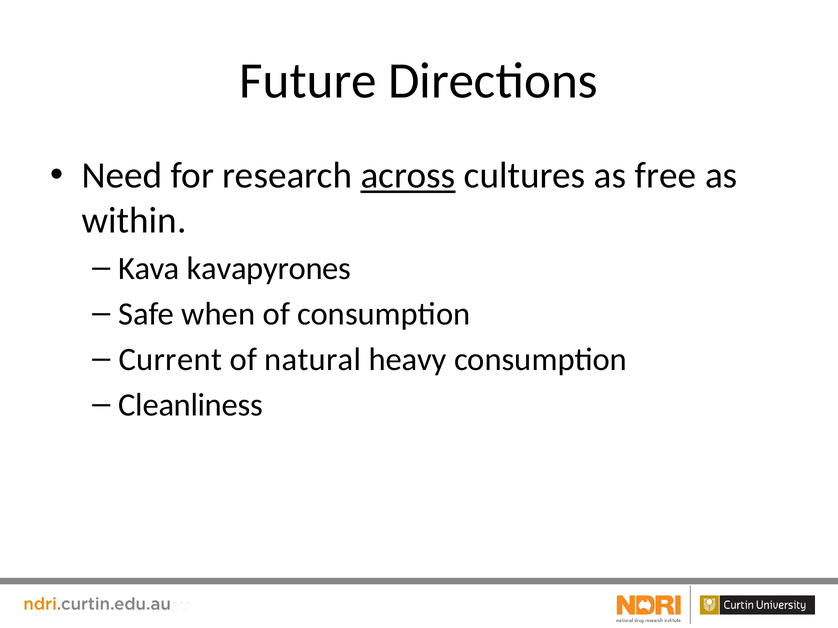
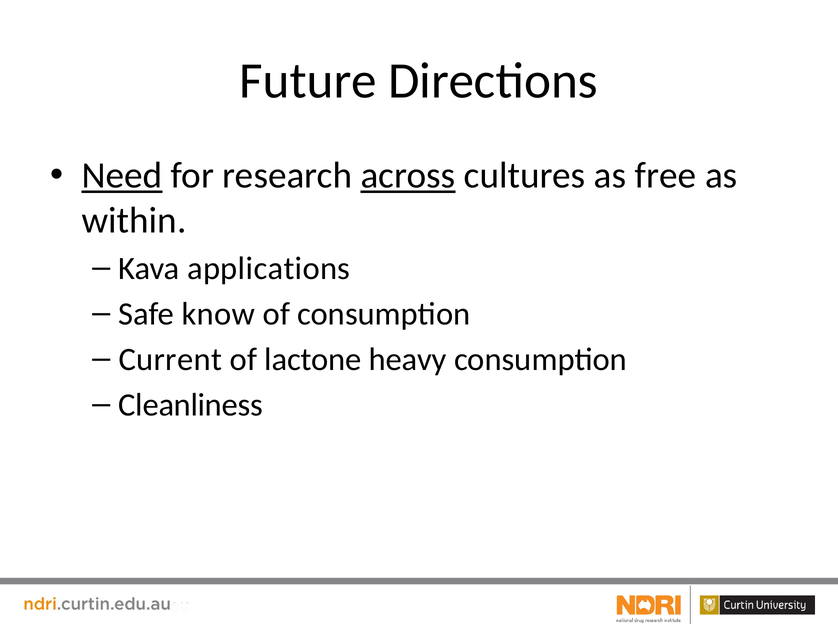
Need underline: none -> present (122, 176)
kavapyrones: kavapyrones -> applications (269, 269)
when: when -> know (218, 314)
natural: natural -> lactone (313, 360)
